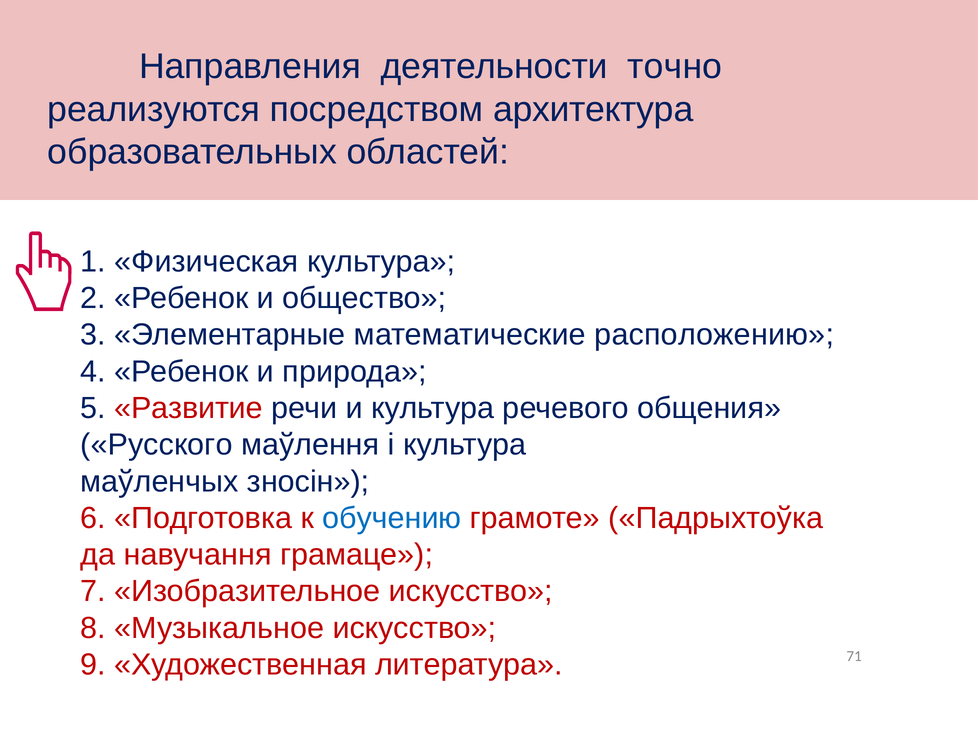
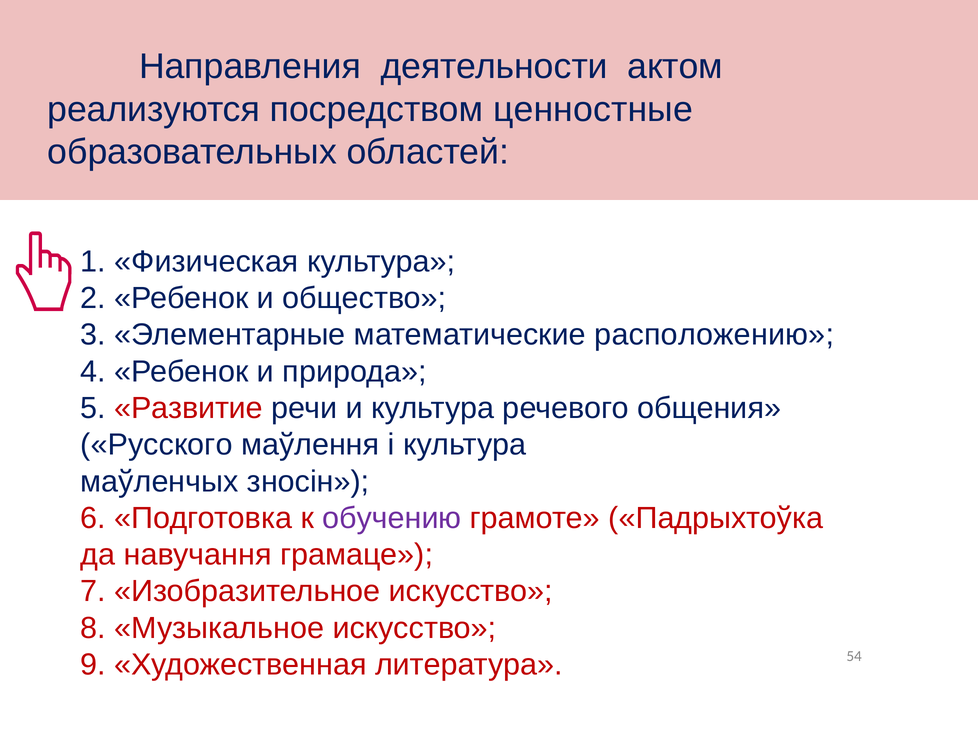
точно: точно -> актом (675, 67)
архитектура: архитектура -> ценностные (593, 109)
обучению colour: blue -> purple (392, 518)
71: 71 -> 54 (854, 657)
